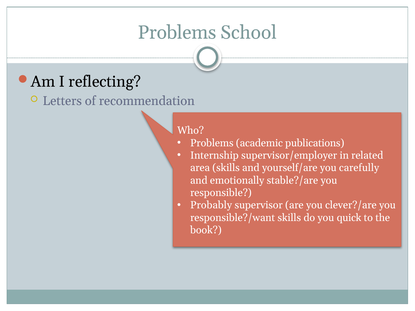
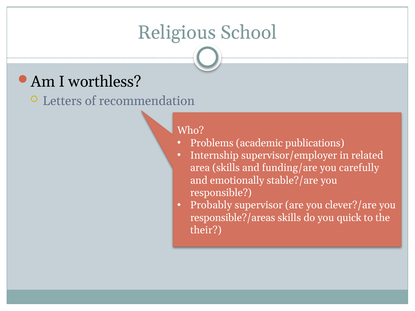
Problems: Problems -> Religious (177, 33)
reflecting: reflecting -> worthless (105, 82)
yourself/are: yourself/are -> funding/are (290, 168)
responsible?/want: responsible?/want -> responsible?/areas (233, 218)
book: book -> their (206, 230)
